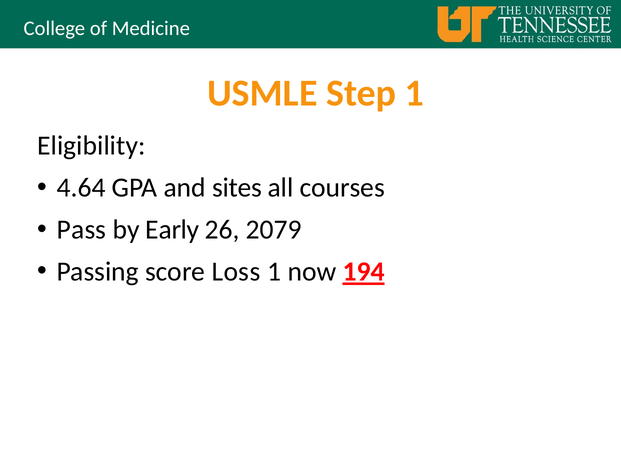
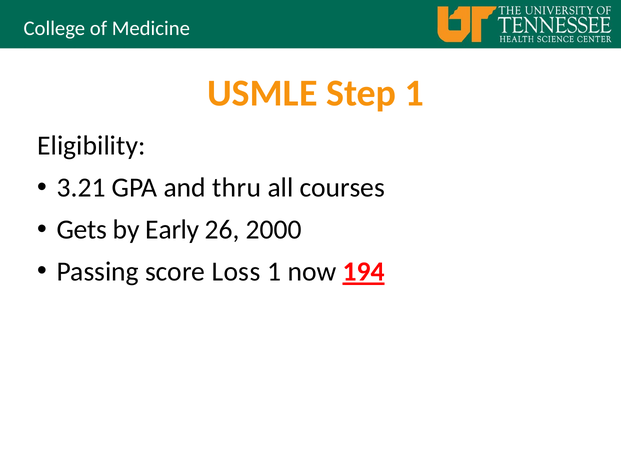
4.64: 4.64 -> 3.21 (81, 188)
sites: sites -> thru (237, 188)
Pass: Pass -> Gets (82, 230)
2079: 2079 -> 2000 (274, 230)
